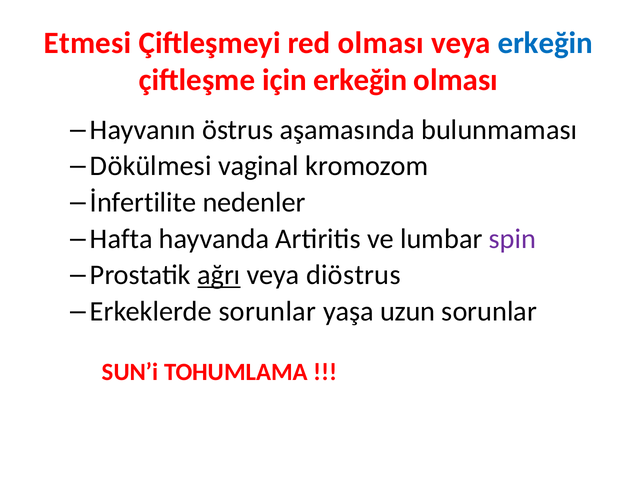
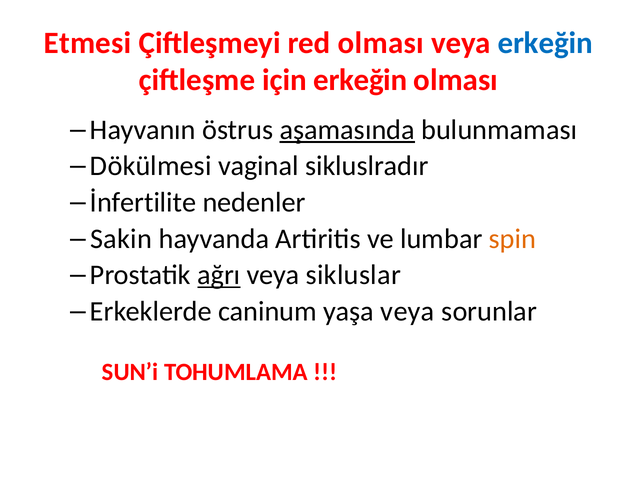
aşamasında underline: none -> present (347, 130)
kromozom: kromozom -> sikluslradır (367, 166)
Hafta: Hafta -> Sakin (121, 239)
spin colour: purple -> orange (512, 239)
diöstrus: diöstrus -> sikluslar (353, 275)
Erkeklerde sorunlar: sorunlar -> caninum (267, 311)
yaşa uzun: uzun -> veya (407, 311)
